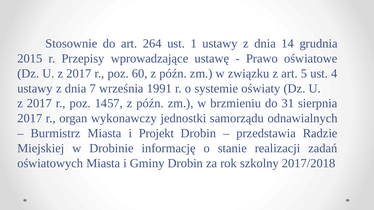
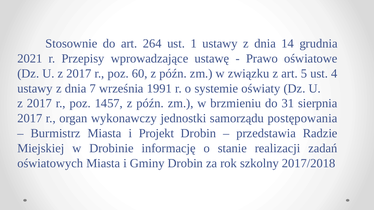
2015: 2015 -> 2021 (30, 59)
odnawialnych: odnawialnych -> postępowania (303, 119)
